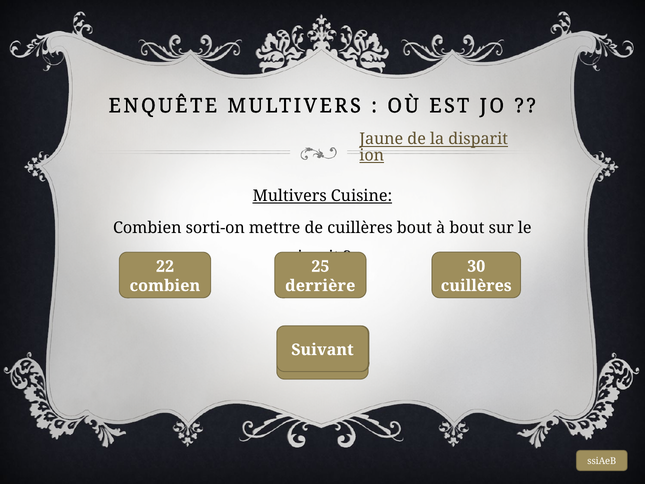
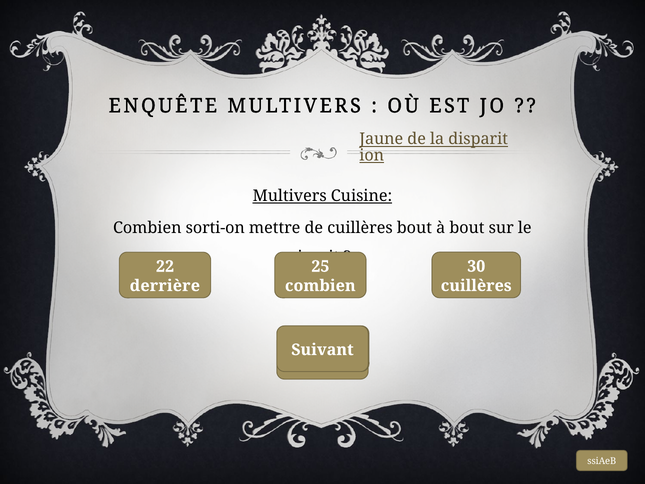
combien: combien -> derrière (165, 286)
derrière: derrière -> combien (320, 286)
